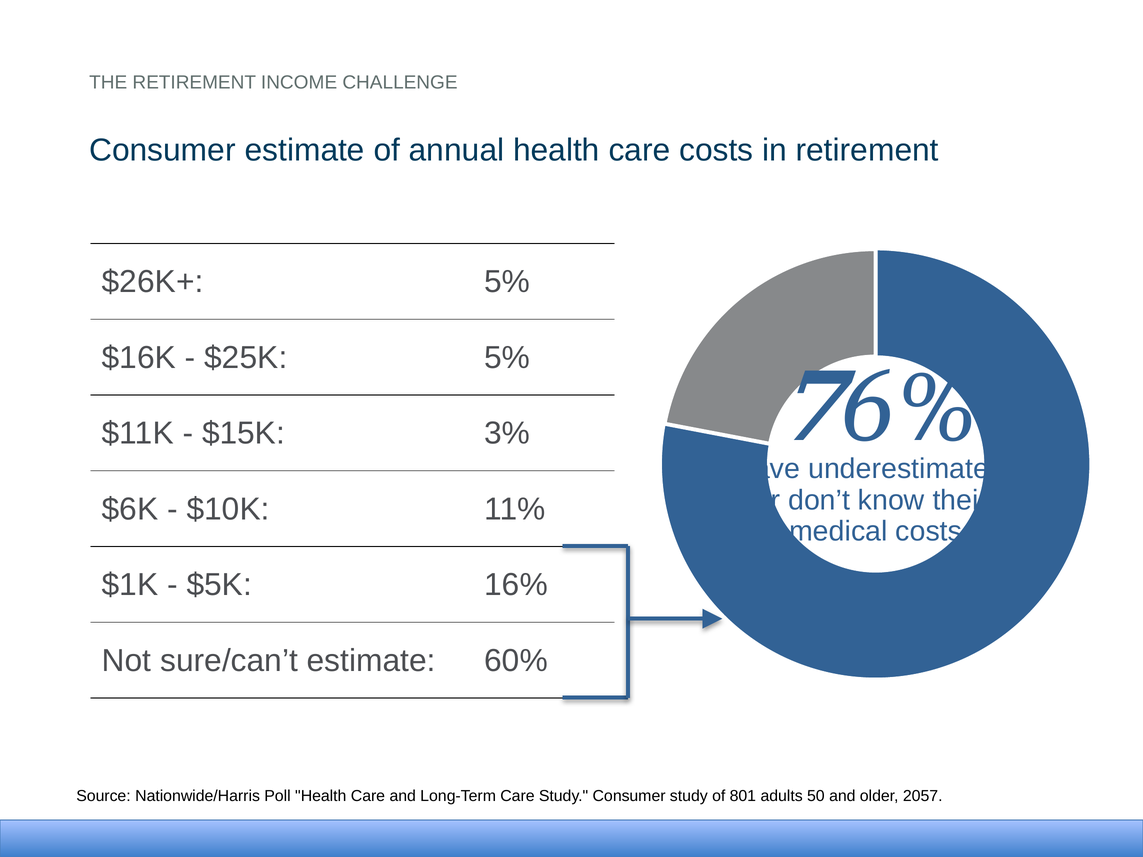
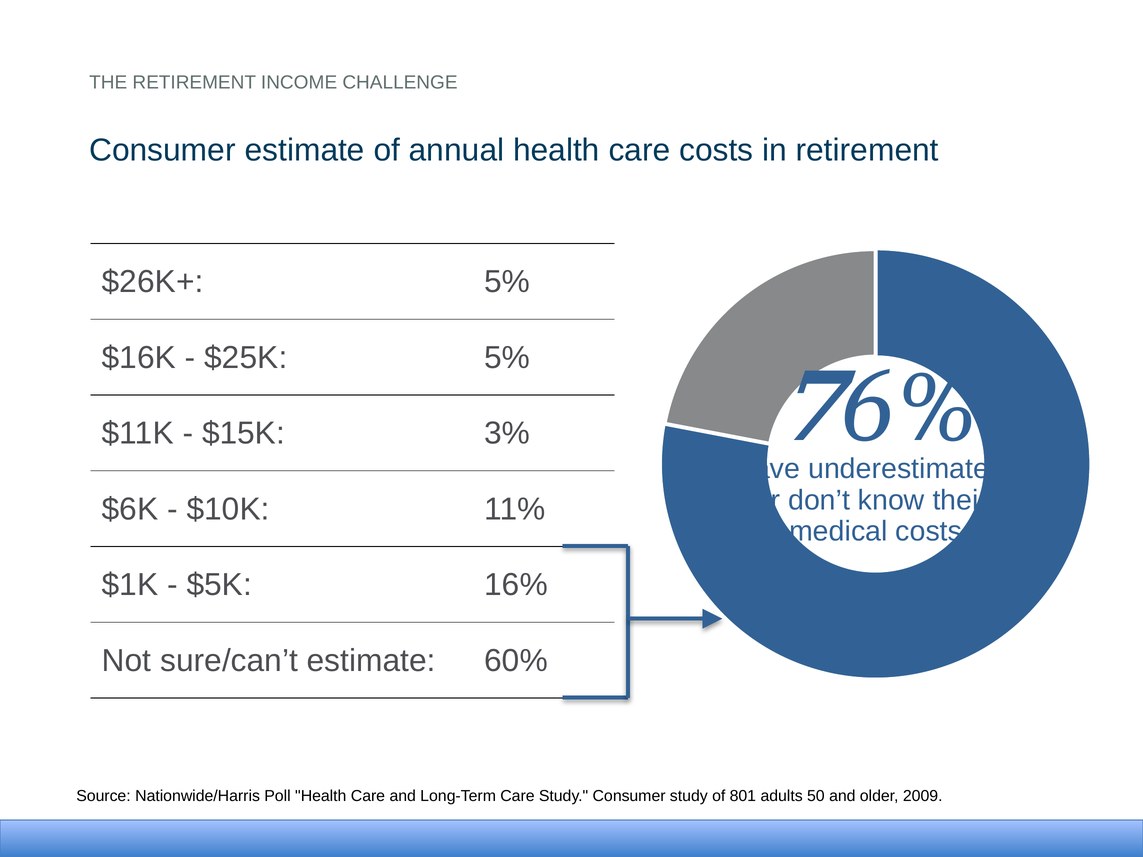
2057: 2057 -> 2009 (923, 796)
